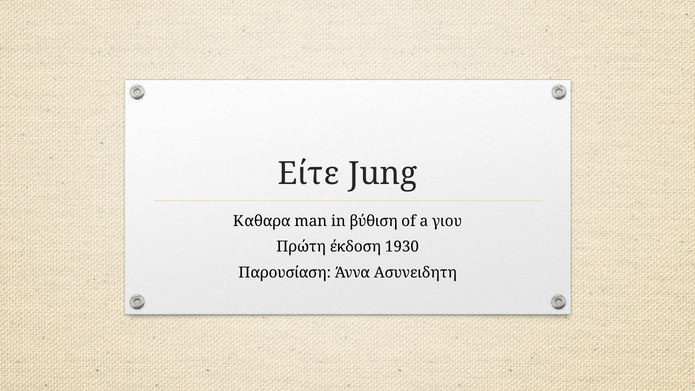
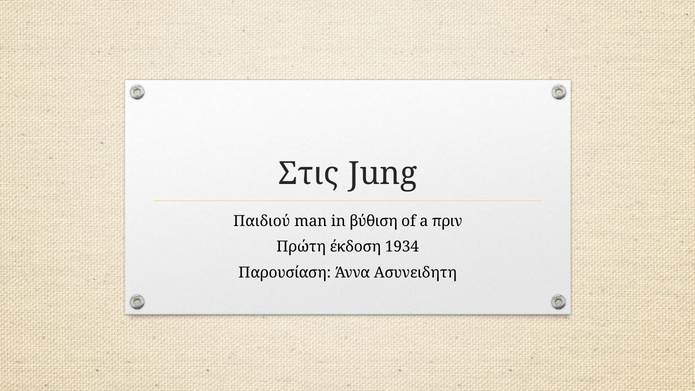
Είτε: Είτε -> Στις (309, 174)
Καθαρα: Καθαρα -> Παιδιού (262, 221)
γιου: γιου -> πριν (447, 221)
1930: 1930 -> 1934 (402, 247)
